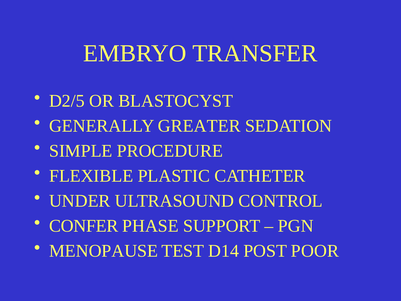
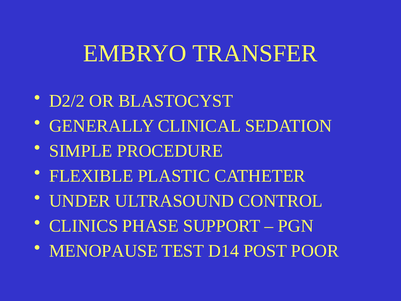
D2/5: D2/5 -> D2/2 (67, 101)
GREATER: GREATER -> CLINICAL (199, 126)
CONFER: CONFER -> CLINICS (84, 226)
